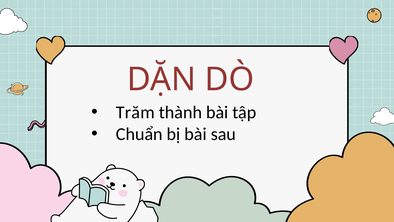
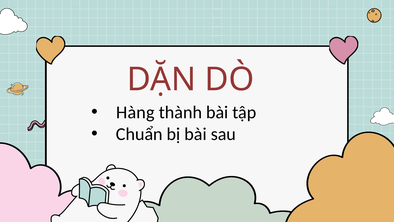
Trăm: Trăm -> Hàng (135, 112)
